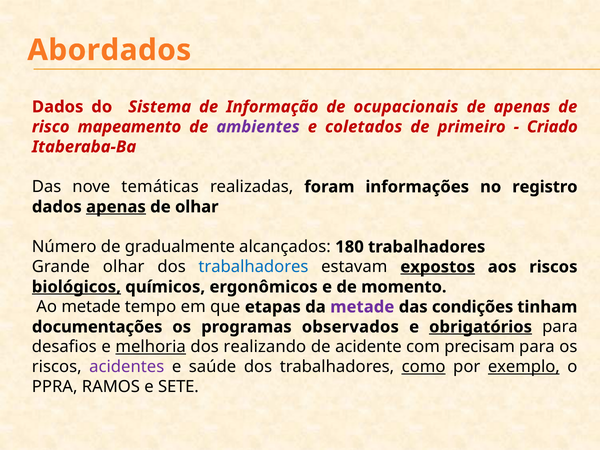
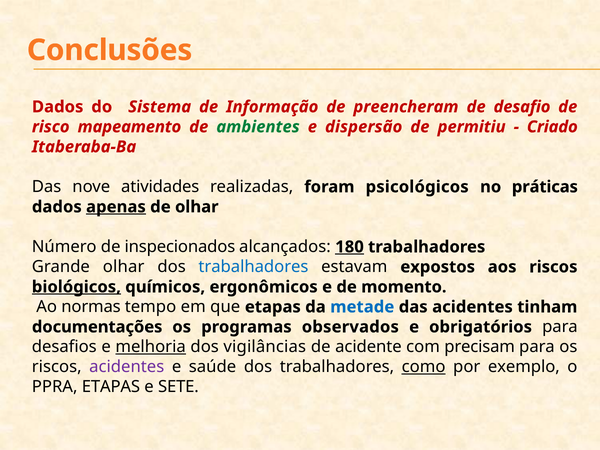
Abordados: Abordados -> Conclusões (110, 50)
ocupacionais: ocupacionais -> preencheram (406, 107)
de apenas: apenas -> desafio (522, 107)
ambientes colour: purple -> green (258, 127)
coletados: coletados -> dispersão (364, 127)
primeiro: primeiro -> permitiu (472, 127)
temáticas: temáticas -> atividades (160, 187)
informações: informações -> psicológicos (417, 187)
registro: registro -> práticas (545, 187)
gradualmente: gradualmente -> inspecionados (180, 247)
180 underline: none -> present (349, 247)
expostos underline: present -> none (438, 267)
Ao metade: metade -> normas (91, 307)
metade colour: purple -> blue (362, 307)
das condições: condições -> acidentes (472, 307)
obrigatórios underline: present -> none (481, 327)
realizando: realizando -> vigilâncias (265, 347)
exemplo underline: present -> none (524, 367)
PPRA RAMOS: RAMOS -> ETAPAS (111, 387)
